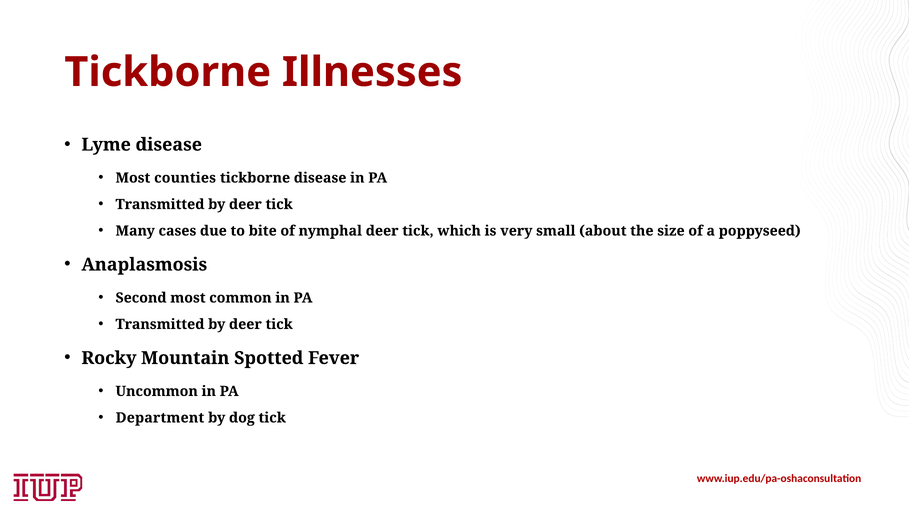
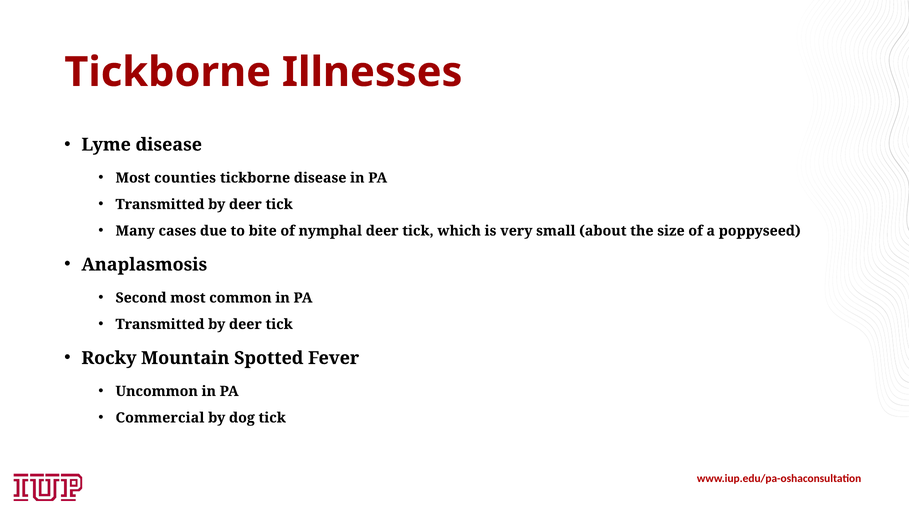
Department: Department -> Commercial (160, 418)
